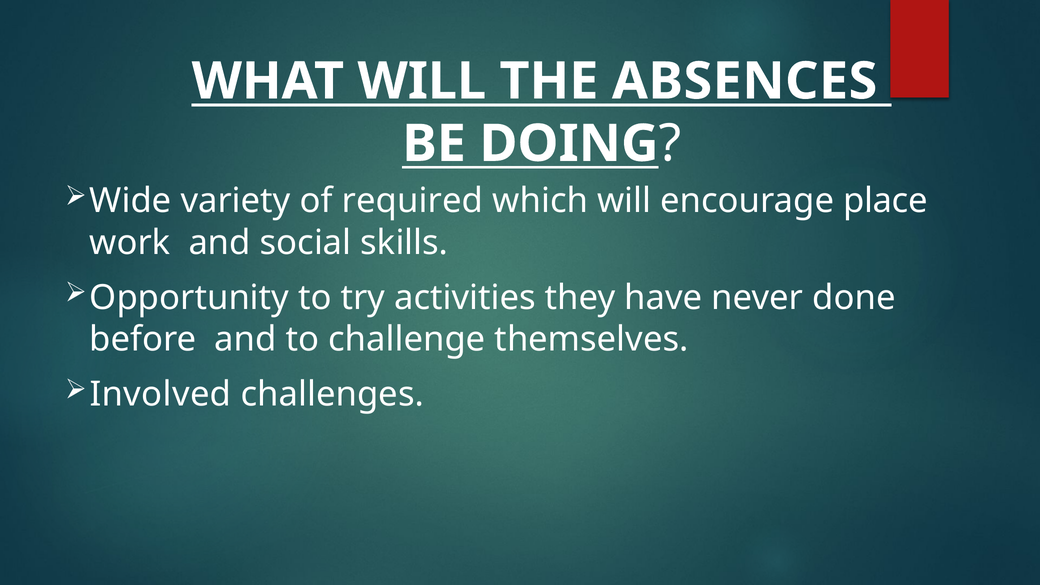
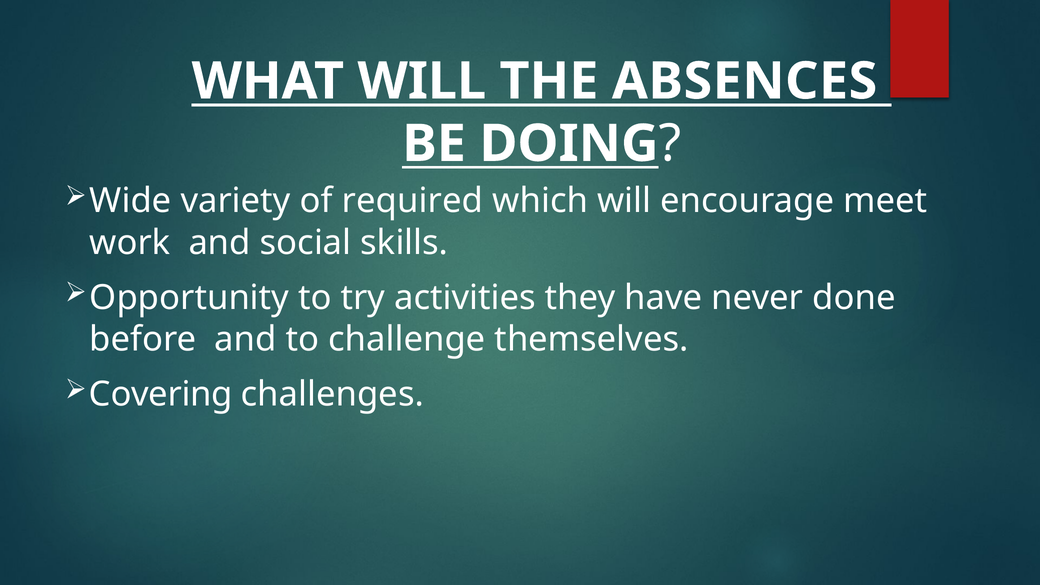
place: place -> meet (885, 201)
Involved: Involved -> Covering (161, 394)
